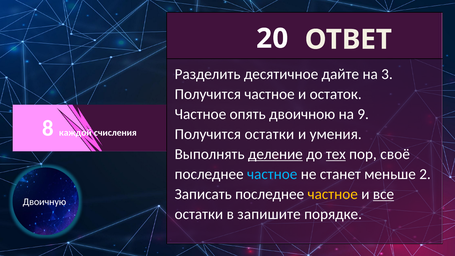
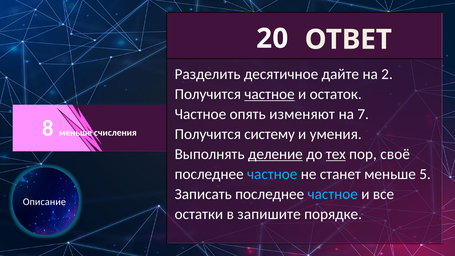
3: 3 -> 2 (387, 74)
частное underline: none -> present (270, 94)
двоичною: двоичною -> изменяют (302, 114)
9: 9 -> 7 (363, 114)
8 каждой: каждой -> меньше (75, 133)
Получится остатки: остатки -> систему (270, 134)
2: 2 -> 5 (425, 174)
частное colour: yellow -> light blue (333, 194)
все underline: present -> none (384, 194)
Двоичную: Двоичную -> Описание (44, 202)
